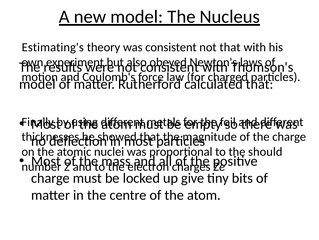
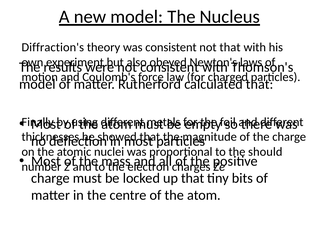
Estimating's: Estimating's -> Diffraction's (53, 47)
up give: give -> that (193, 178)
